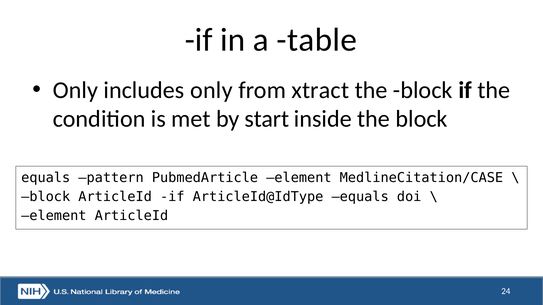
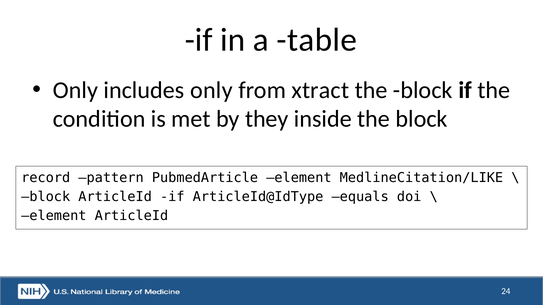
start: start -> they (267, 119)
equals: equals -> record (46, 178)
MedlineCitation/CASE: MedlineCitation/CASE -> MedlineCitation/LIKE (421, 178)
